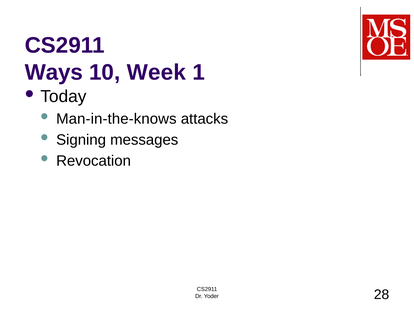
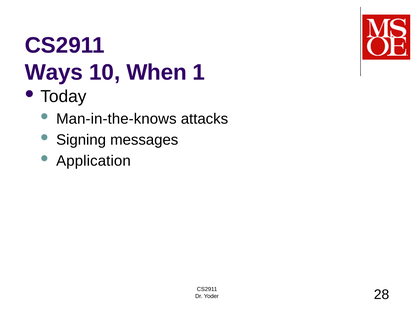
Week: Week -> When (157, 72)
Revocation: Revocation -> Application (93, 161)
